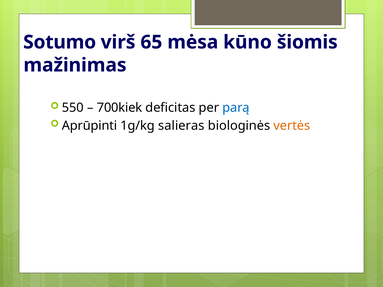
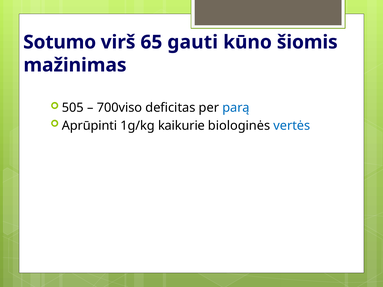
mėsa: mėsa -> gauti (193, 42)
550: 550 -> 505 (73, 108)
700kiek: 700kiek -> 700viso (119, 108)
salieras: salieras -> kaikurie (181, 126)
vertės colour: orange -> blue (292, 126)
